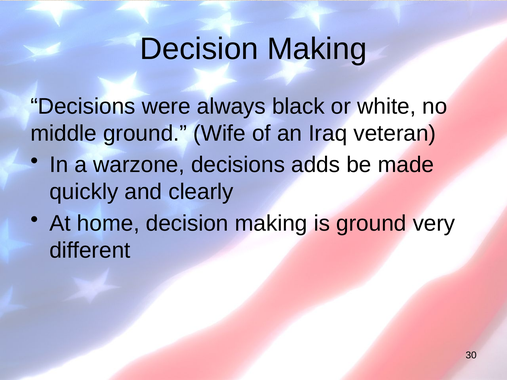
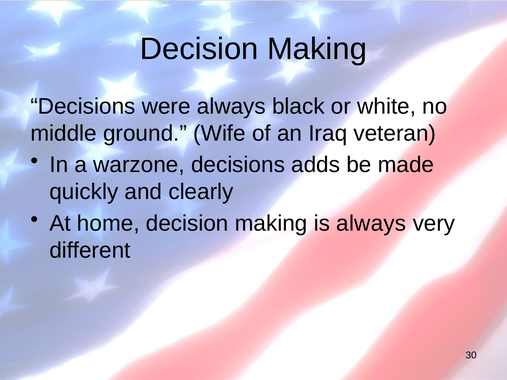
is ground: ground -> always (371, 224)
